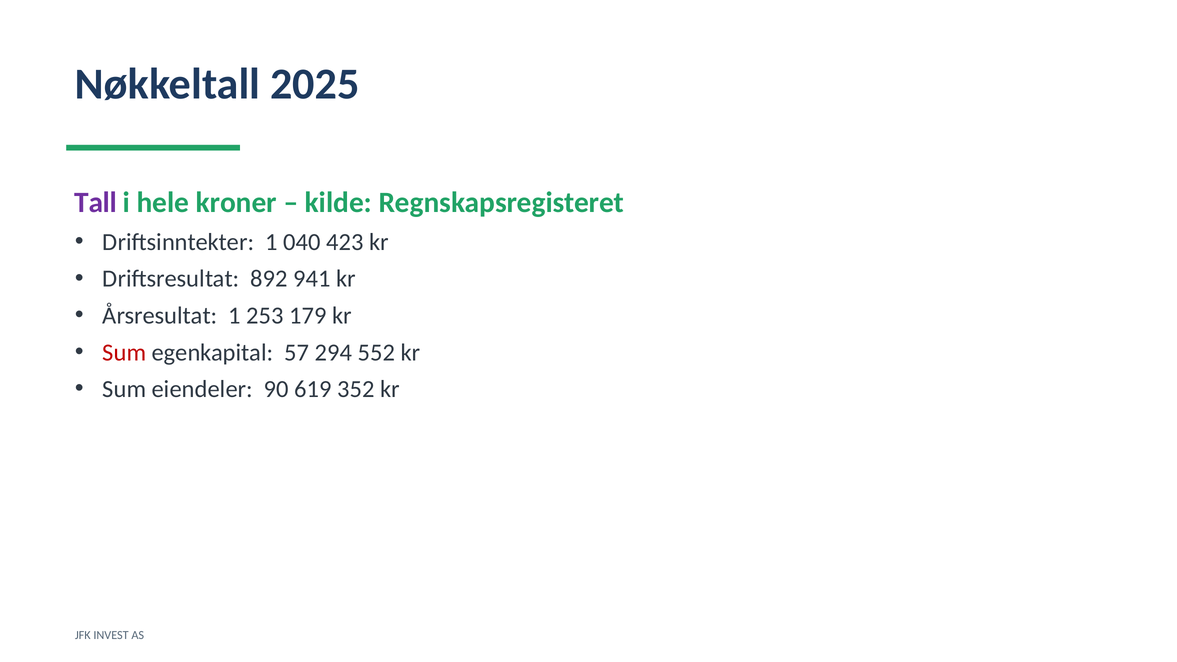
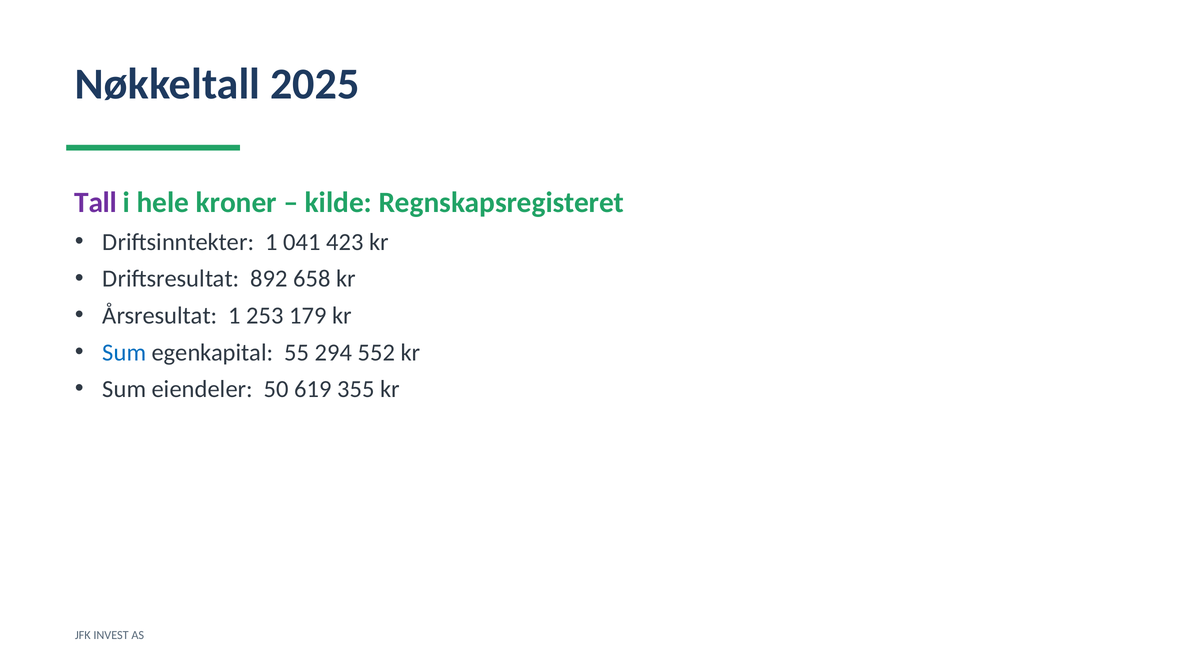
040: 040 -> 041 (302, 242)
941: 941 -> 658 (312, 279)
Sum colour: red -> blue (124, 352)
57: 57 -> 55 (297, 352)
90: 90 -> 50 (276, 389)
352: 352 -> 355 (356, 389)
